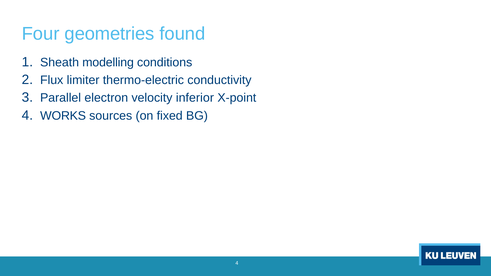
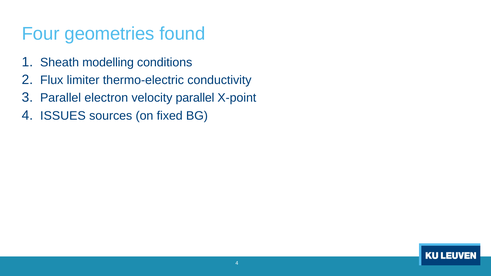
velocity inferior: inferior -> parallel (195, 98)
WORKS: WORKS -> ISSUES (63, 116)
